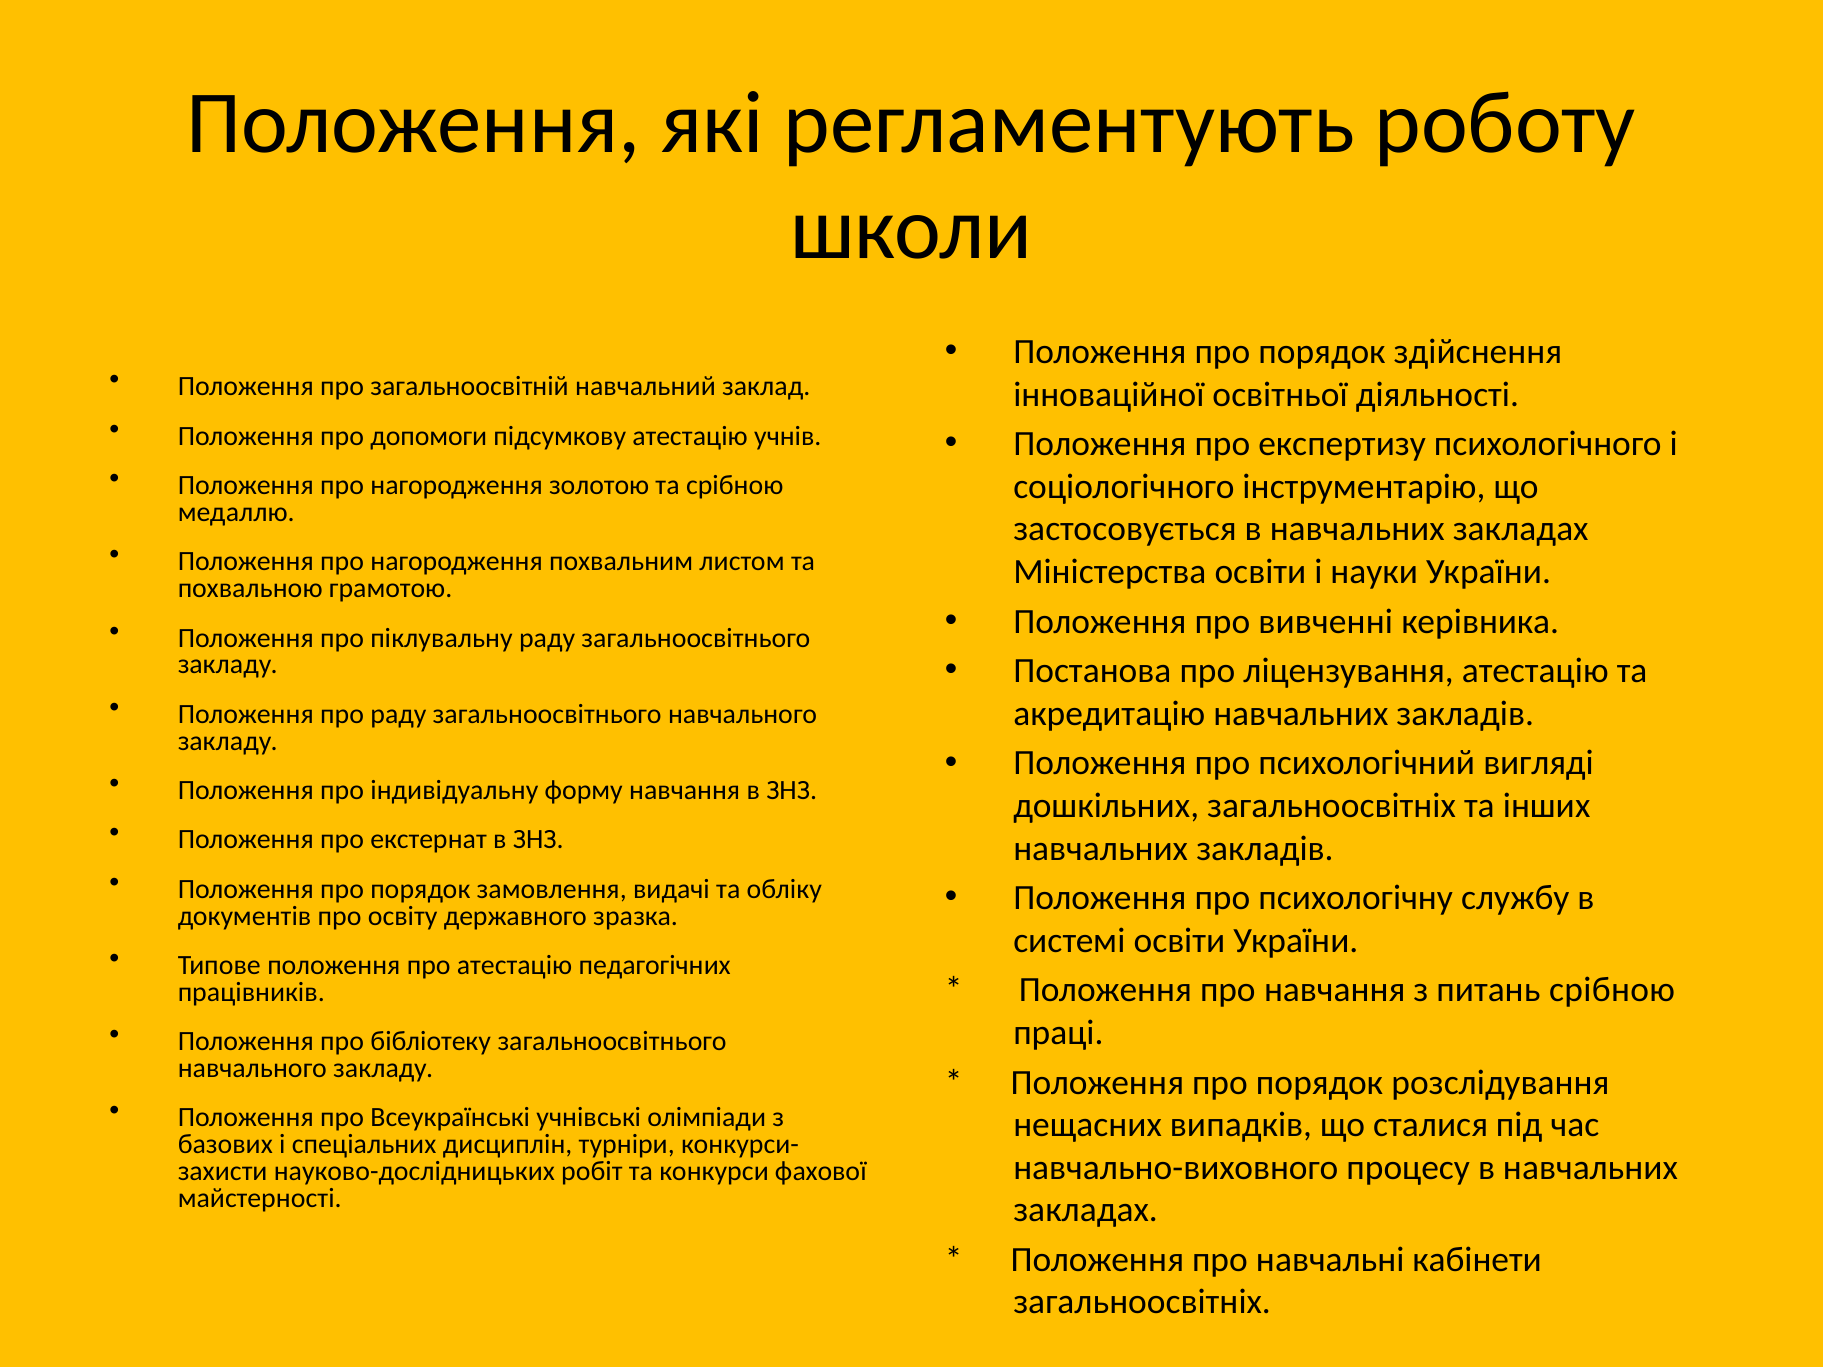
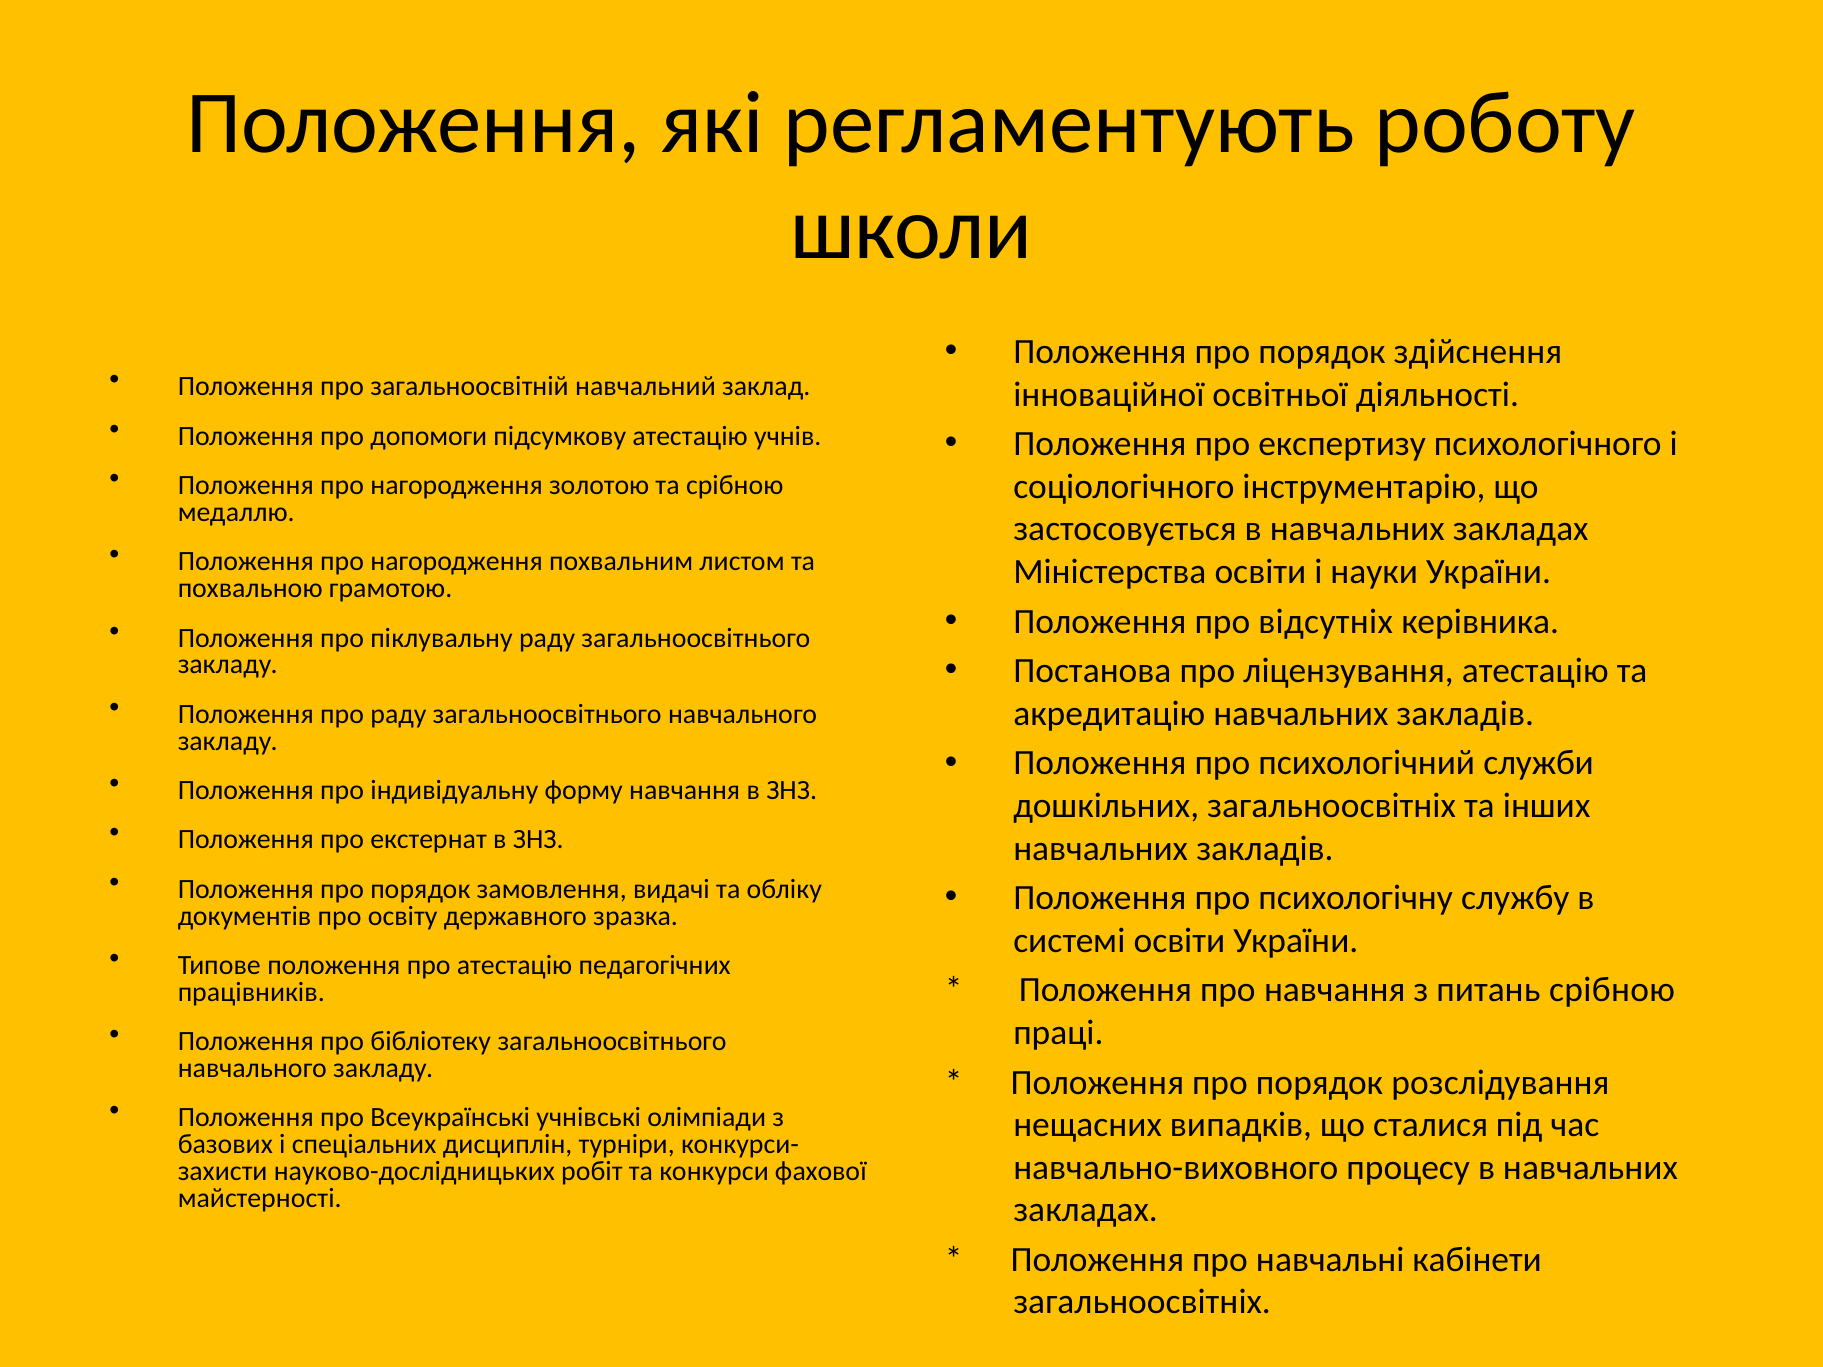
вивченні: вивченні -> відсутніх (1326, 621)
вигляді: вигляді -> служби (1539, 763)
